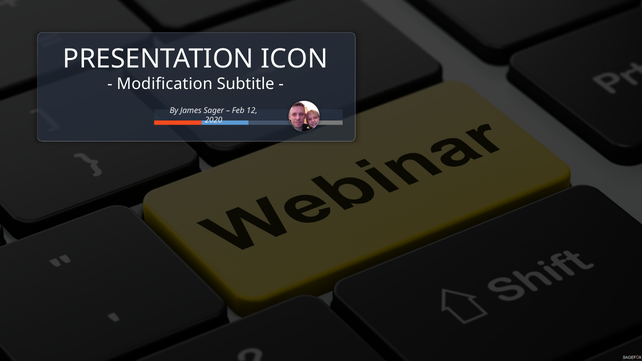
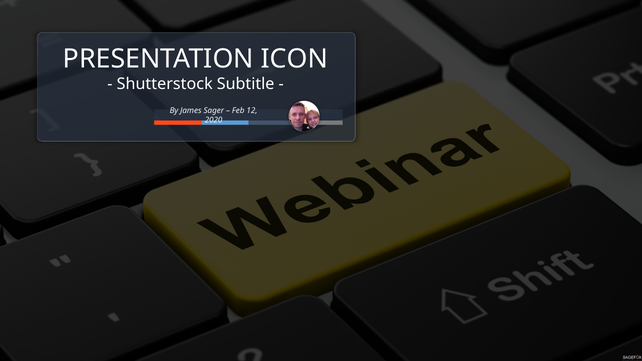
Modification: Modification -> Shutterstock (165, 84)
